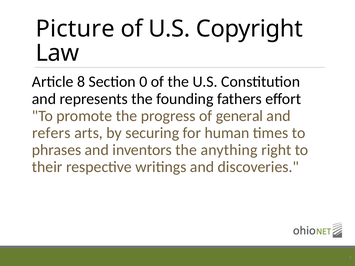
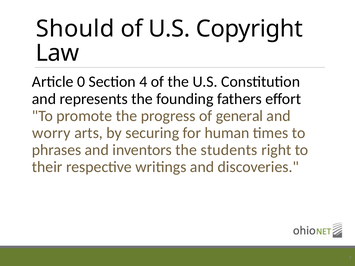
Picture: Picture -> Should (75, 29)
8: 8 -> 0 (81, 82)
0: 0 -> 4 (143, 82)
refers: refers -> worry (51, 133)
anything: anything -> students (229, 150)
